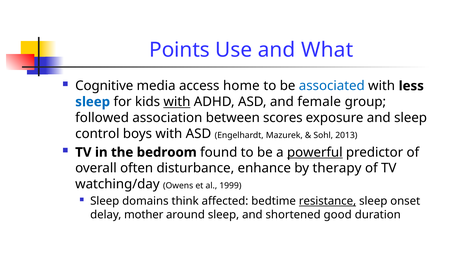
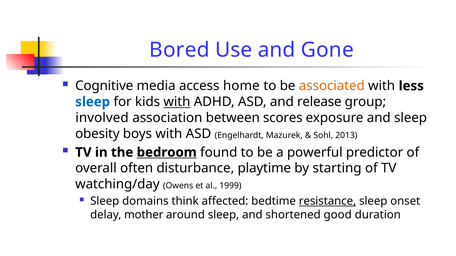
Points: Points -> Bored (179, 50)
What: What -> Gone (327, 50)
associated colour: blue -> orange (332, 86)
female: female -> release (319, 102)
followed: followed -> involved (102, 118)
control: control -> obesity (97, 134)
bedroom underline: none -> present (167, 153)
powerful underline: present -> none (315, 153)
enhance: enhance -> playtime (264, 169)
therapy: therapy -> starting (337, 169)
